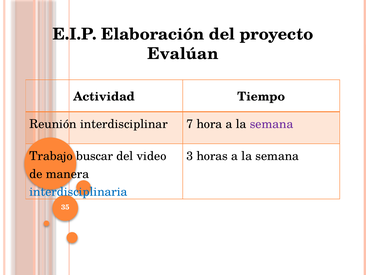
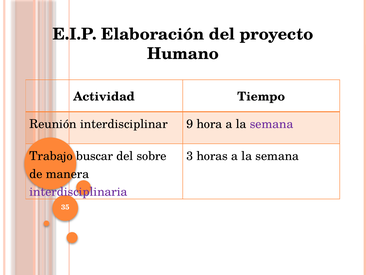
Evalúan: Evalúan -> Humano (183, 54)
7: 7 -> 9 (190, 124)
video: video -> sobre (152, 156)
interdisciplinaria colour: blue -> purple (78, 192)
